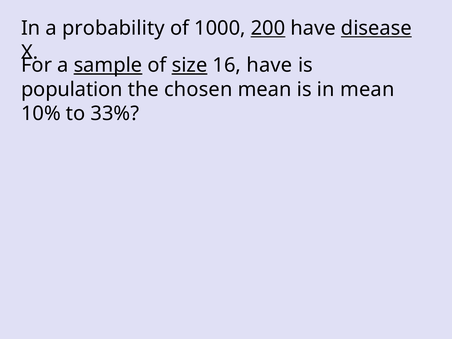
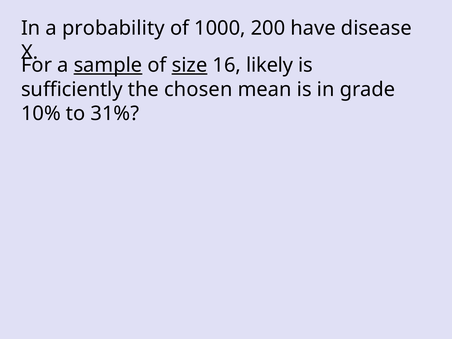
200 underline: present -> none (268, 28)
disease underline: present -> none (376, 28)
16 have: have -> likely (270, 65)
population: population -> sufficiently (72, 89)
in mean: mean -> grade (367, 89)
33%: 33% -> 31% (115, 114)
